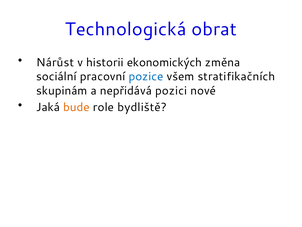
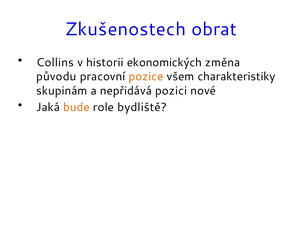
Technologická: Technologická -> Zkušenostech (126, 29)
Nárůst: Nárůst -> Collins (55, 62)
sociální: sociální -> původu (56, 76)
pozice colour: blue -> orange (146, 76)
stratifikačních: stratifikačních -> charakteristiky (237, 76)
